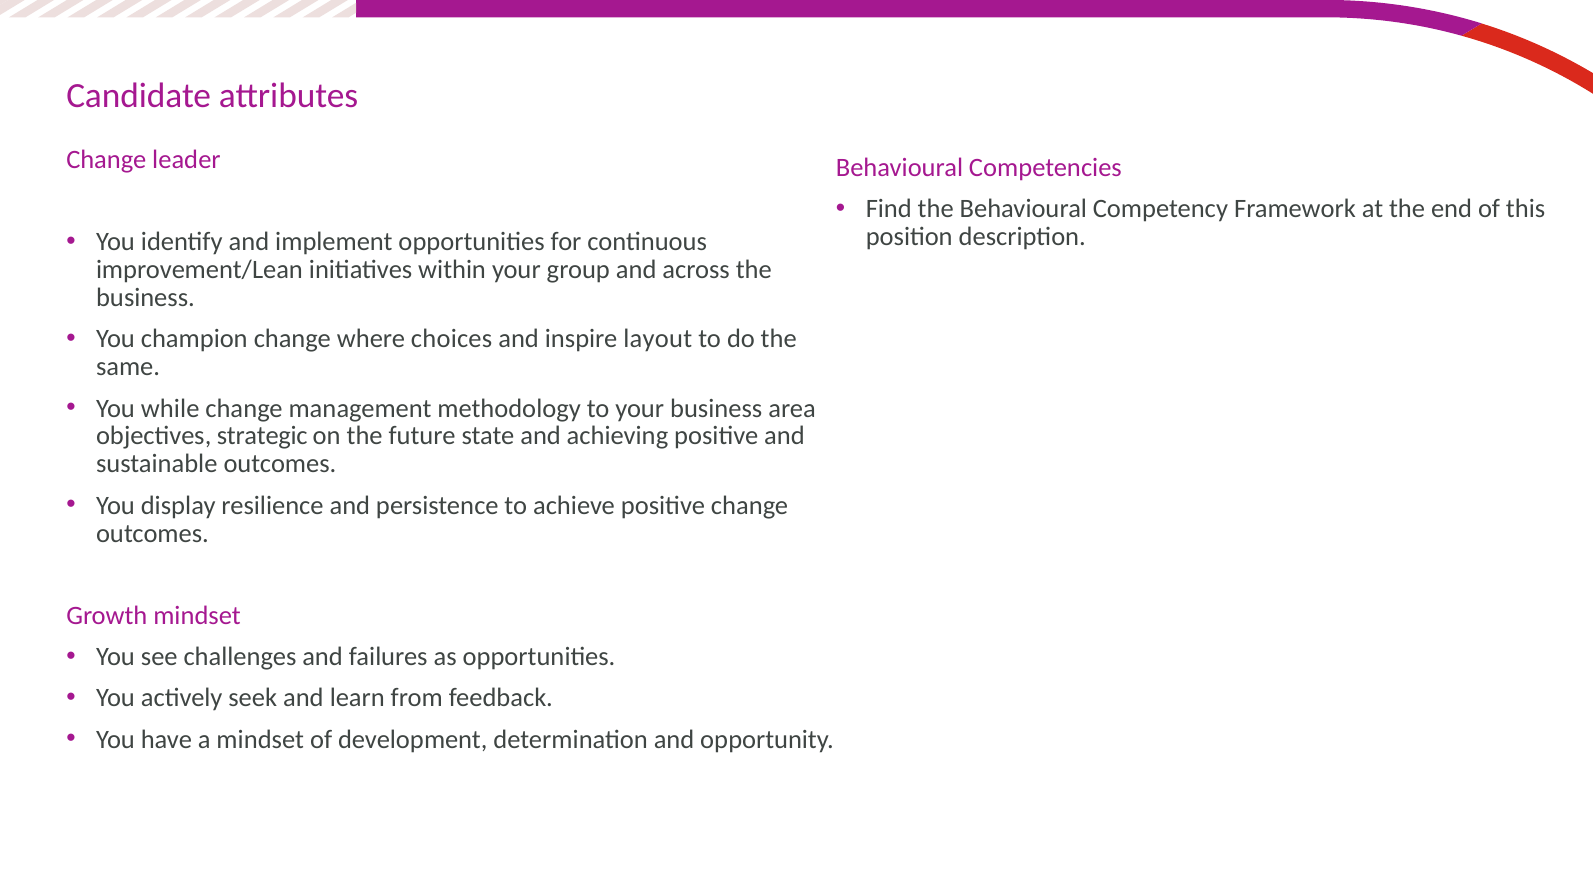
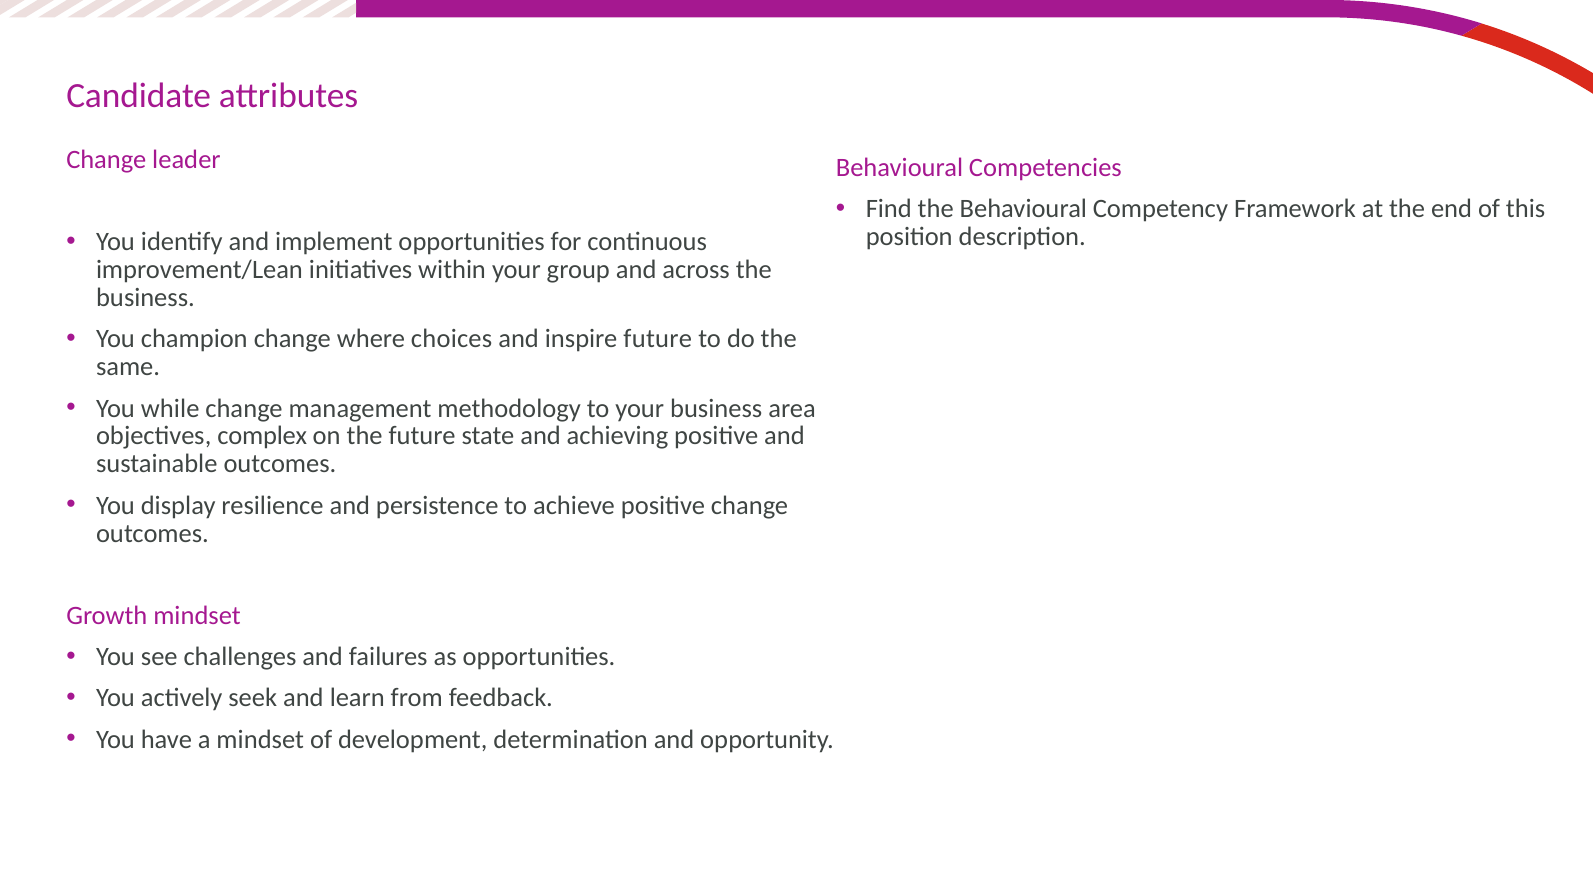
inspire layout: layout -> future (658, 339)
strategic: strategic -> complex (262, 436)
